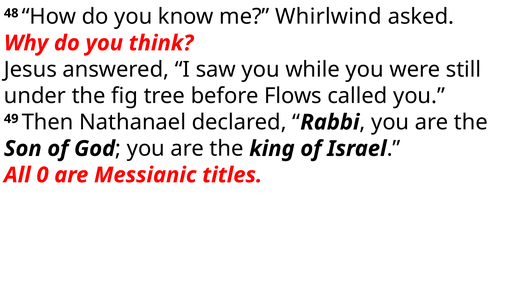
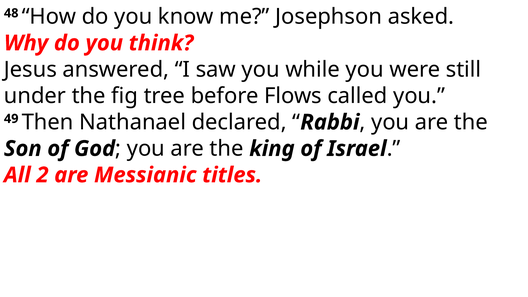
Whirlwind: Whirlwind -> Josephson (329, 17)
0: 0 -> 2 (43, 175)
